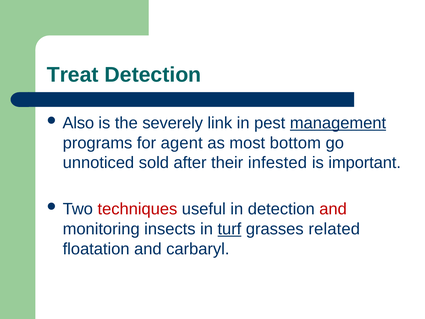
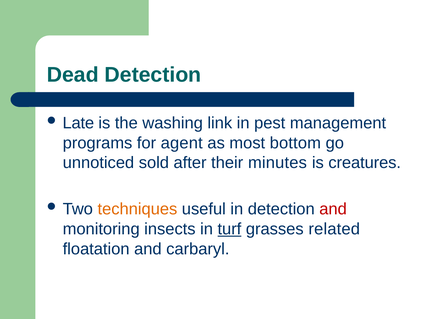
Treat: Treat -> Dead (73, 75)
Also: Also -> Late (78, 123)
severely: severely -> washing (173, 123)
management underline: present -> none (338, 123)
infested: infested -> minutes (277, 163)
important: important -> creatures (365, 163)
techniques colour: red -> orange (137, 209)
